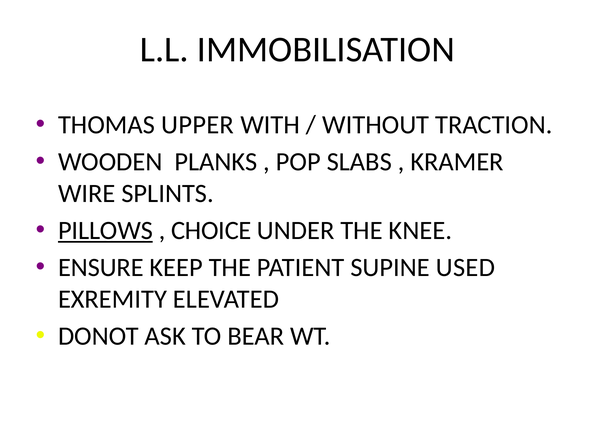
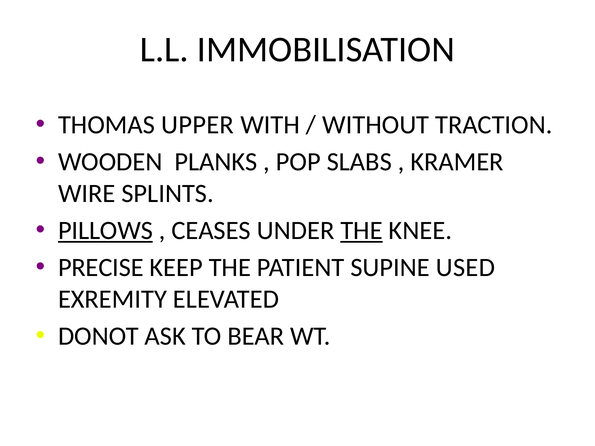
CHOICE: CHOICE -> CEASES (211, 231)
THE underline: none -> present (362, 231)
ENSURE: ENSURE -> PRECISE (101, 268)
